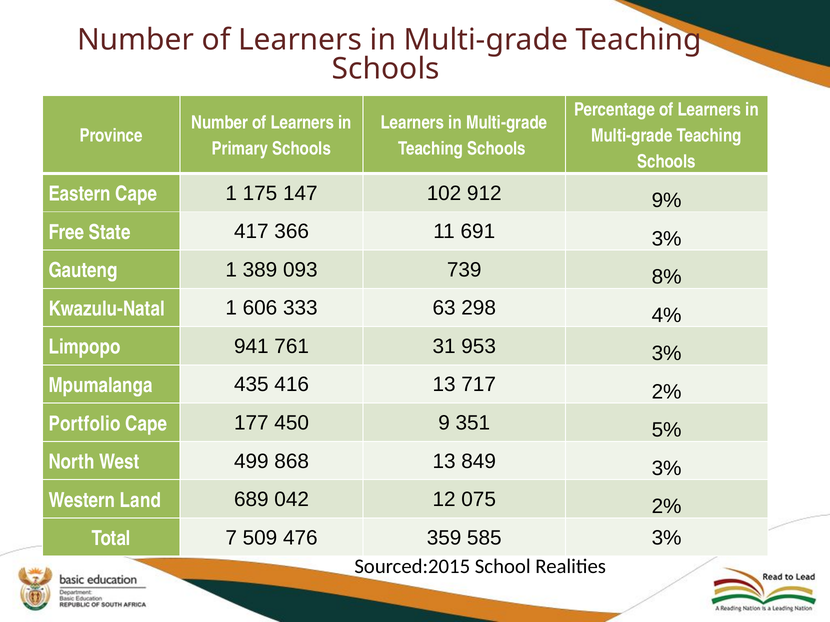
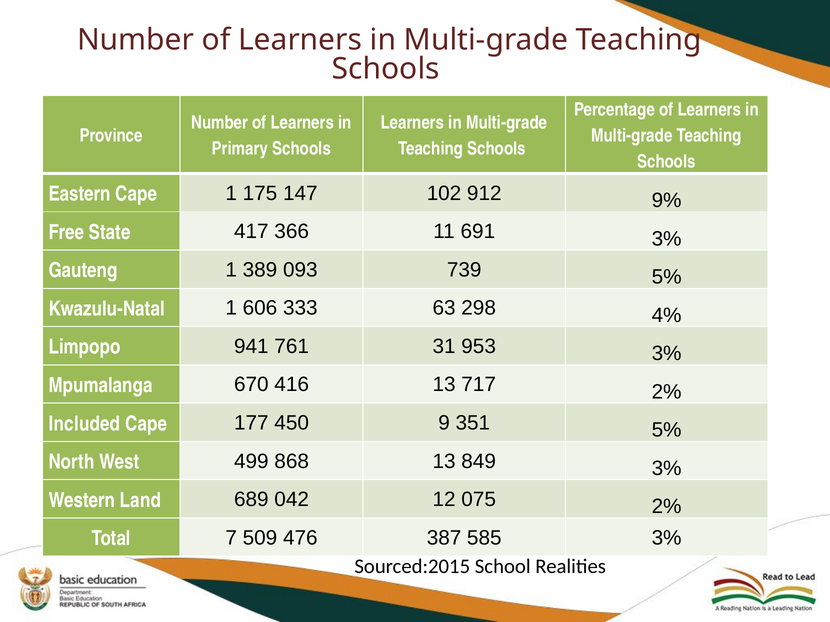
739 8%: 8% -> 5% (667, 277)
435: 435 -> 670 (251, 385)
Portfolio: Portfolio -> Included (85, 424)
359: 359 -> 387 (444, 538)
